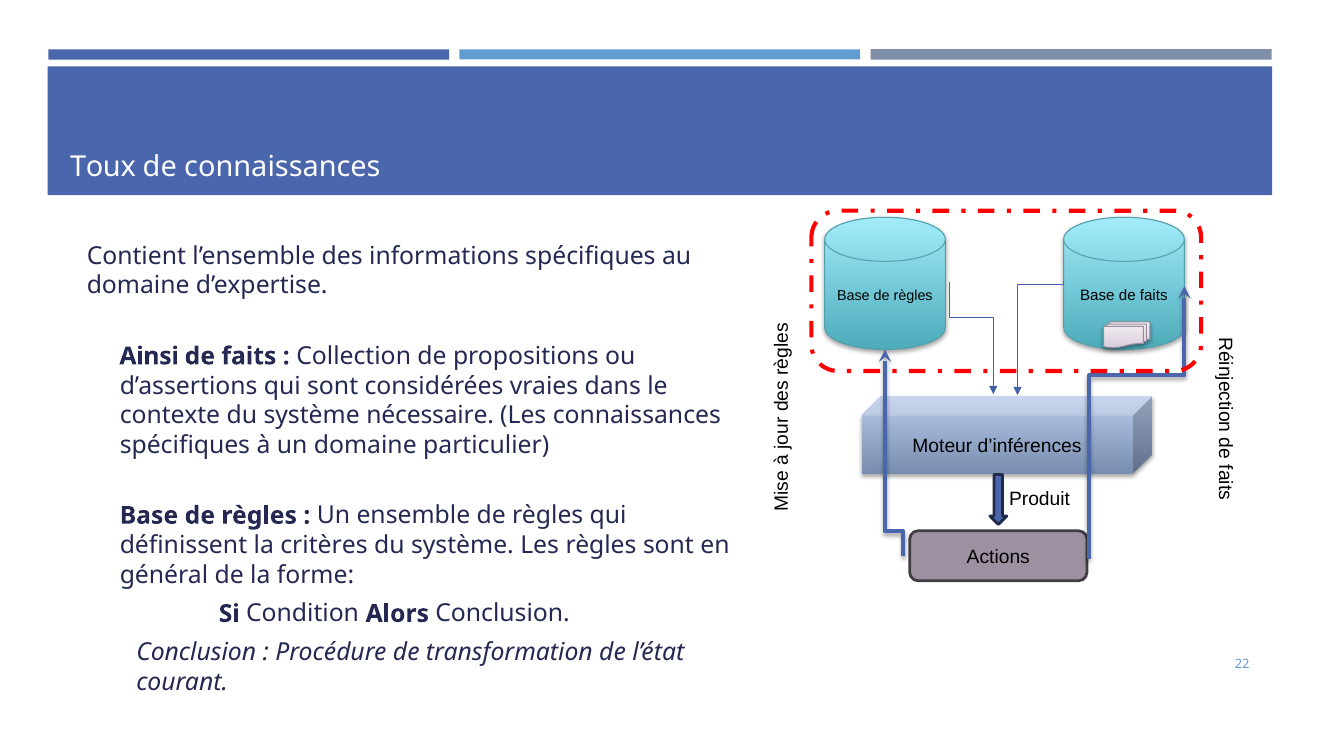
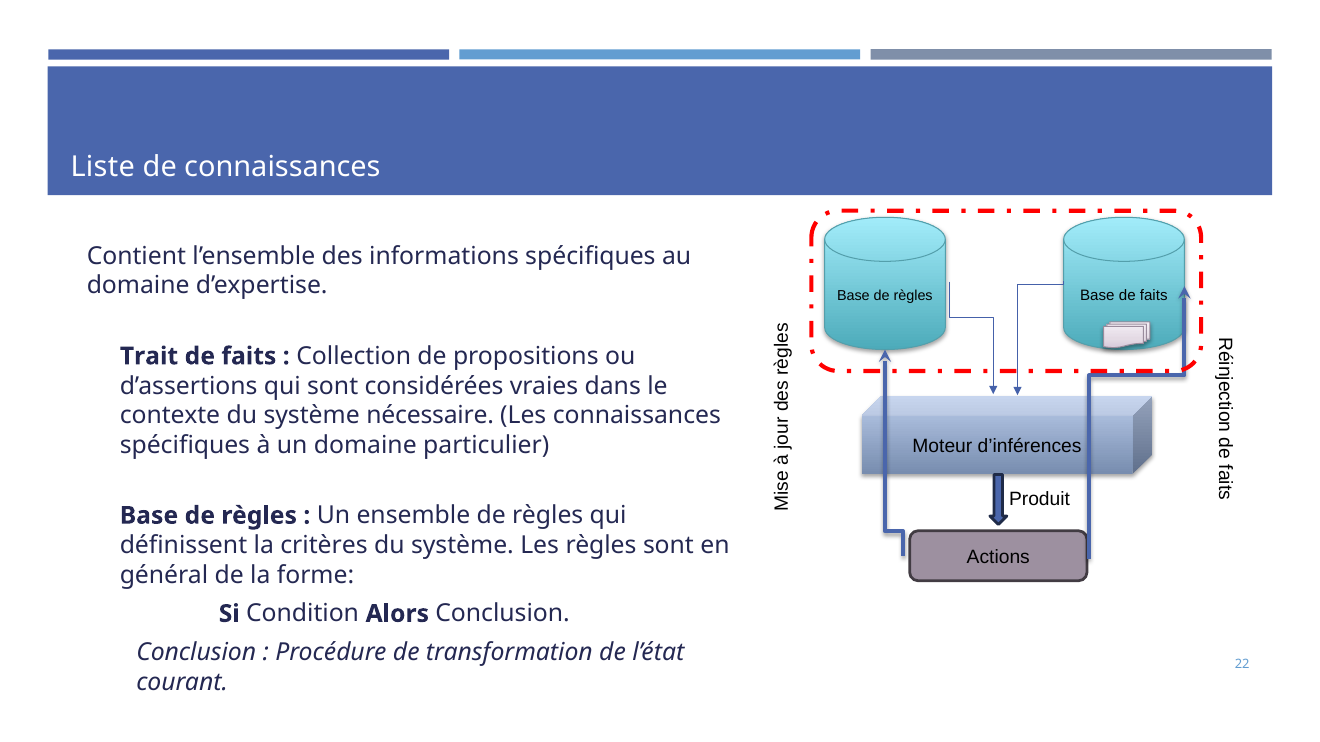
Toux: Toux -> Liste (103, 167)
Ainsi: Ainsi -> Trait (149, 356)
